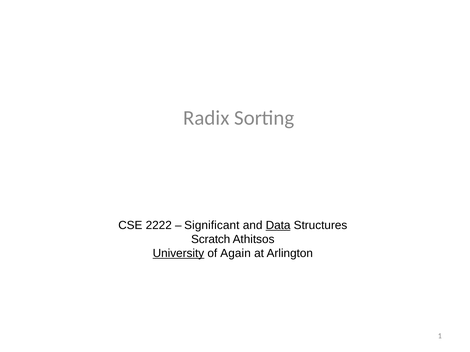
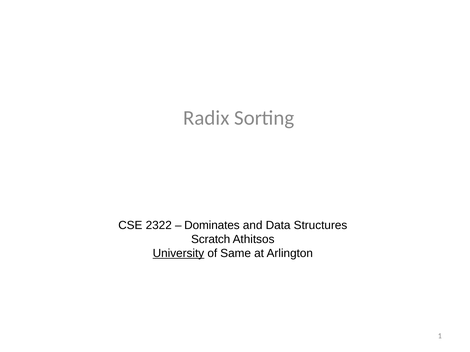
2222: 2222 -> 2322 (159, 226)
Significant: Significant -> Dominates (212, 226)
Data underline: present -> none (278, 226)
Again: Again -> Same (236, 254)
